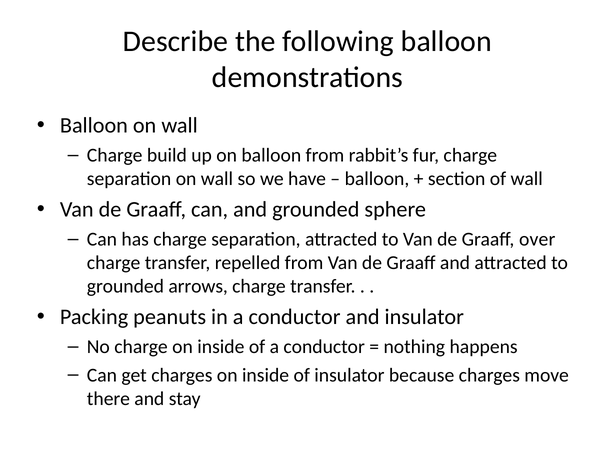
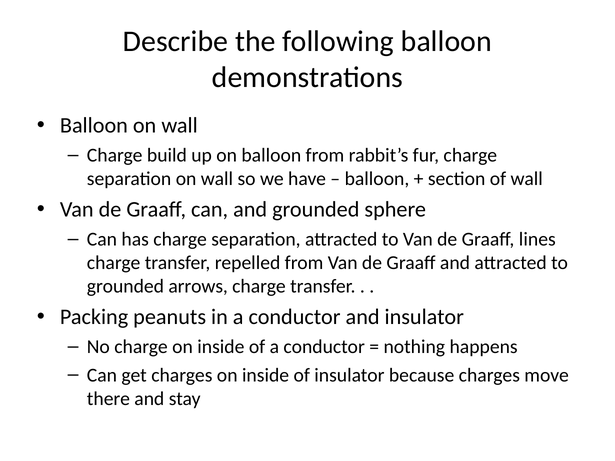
over: over -> lines (537, 239)
